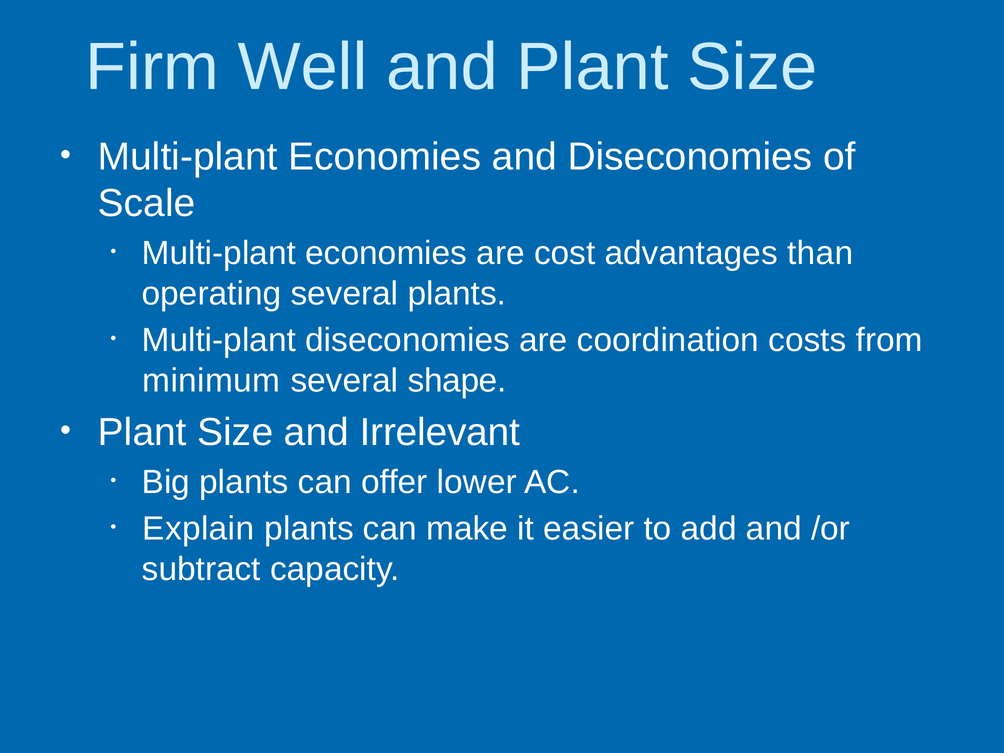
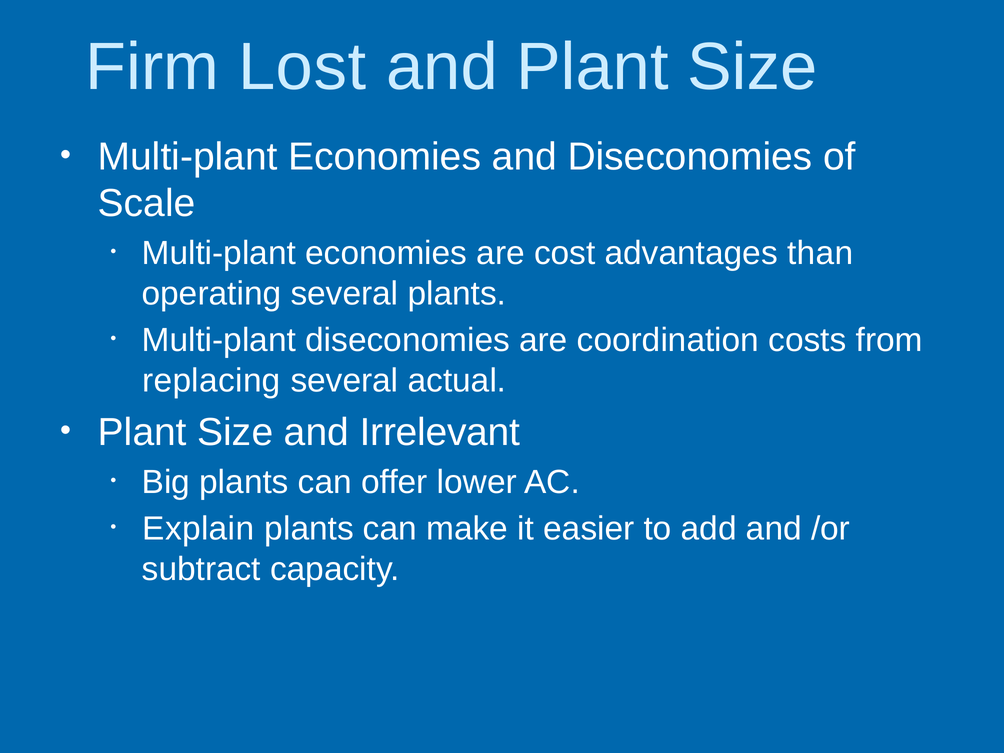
Well: Well -> Lost (302, 67)
minimum: minimum -> replacing (211, 381)
shape: shape -> actual (457, 381)
